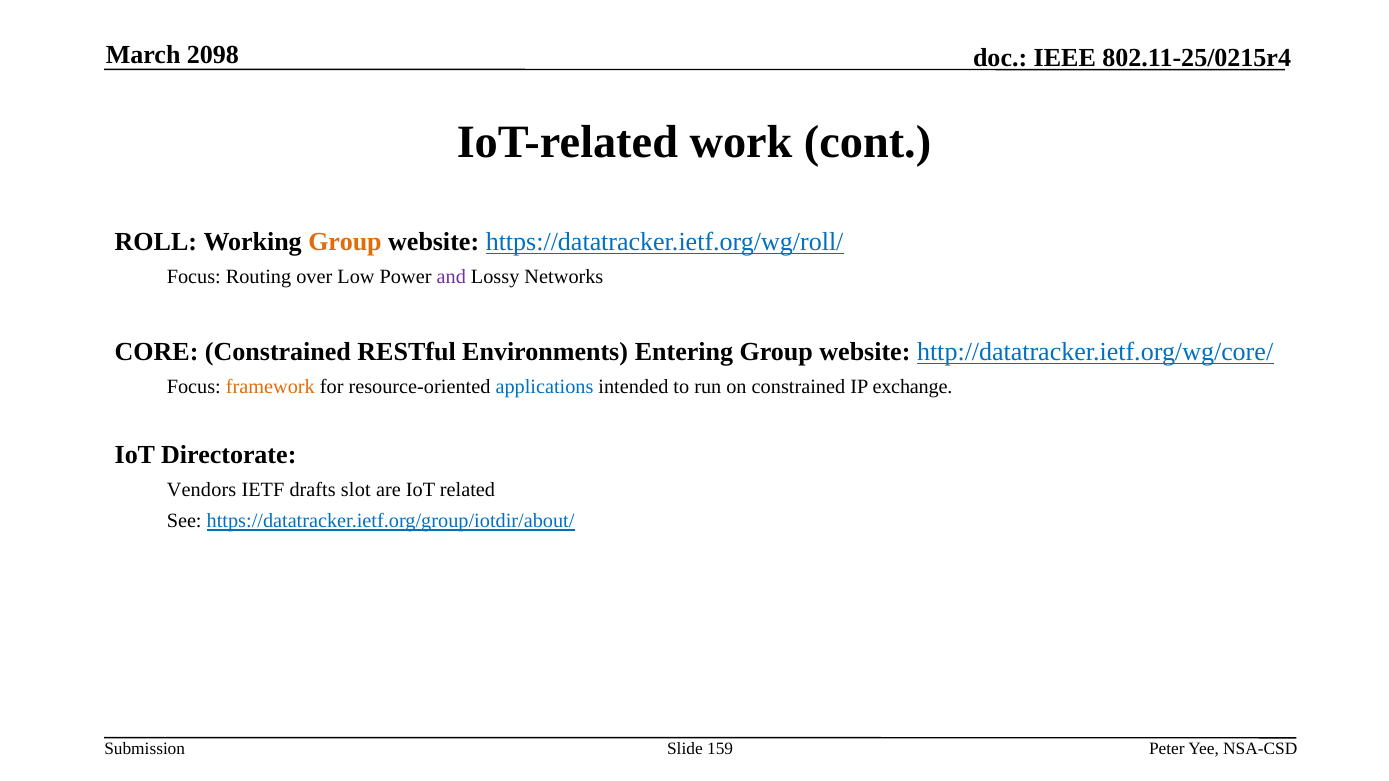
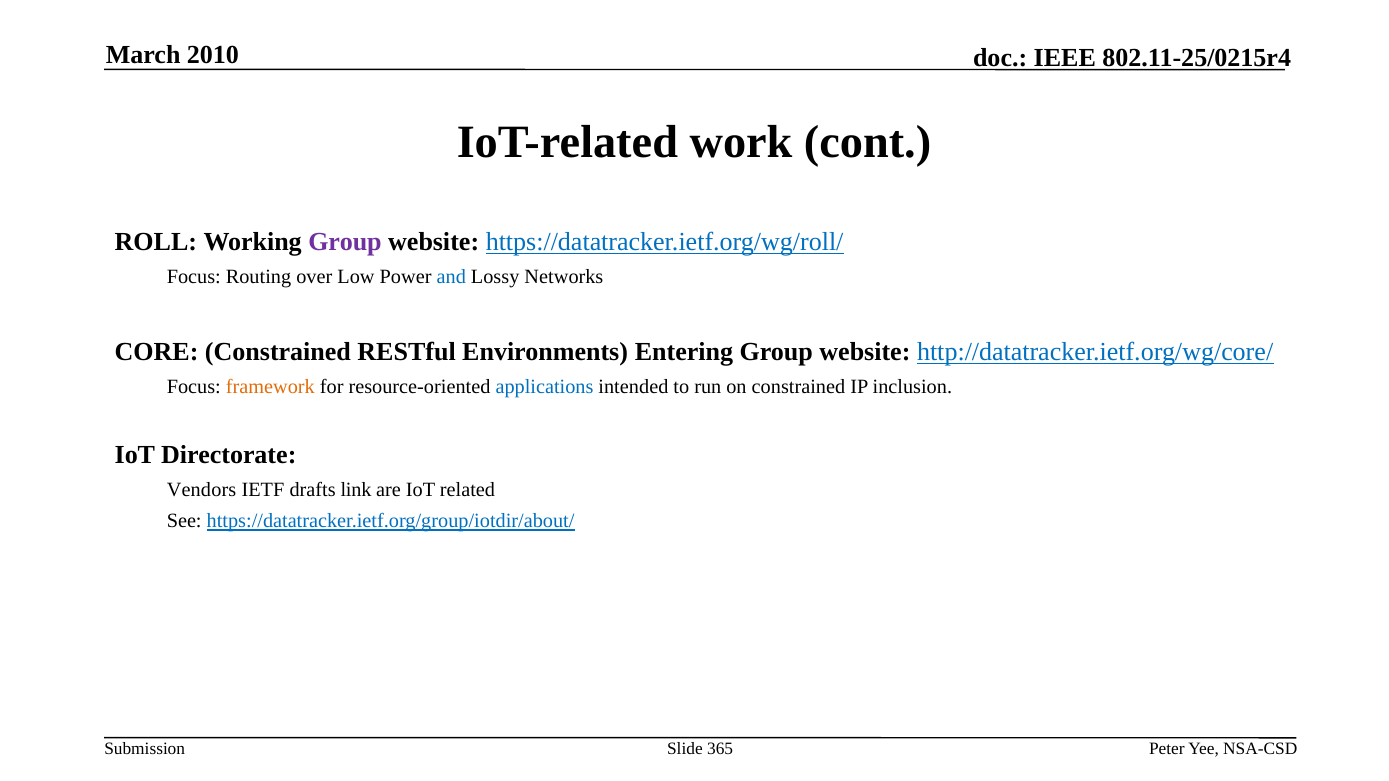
2098: 2098 -> 2010 (213, 55)
Group colour: orange -> purple (345, 242)
and colour: purple -> blue (451, 277)
exchange: exchange -> inclusion (912, 387)
slot: slot -> link (356, 490)
159: 159 -> 365 (720, 749)
